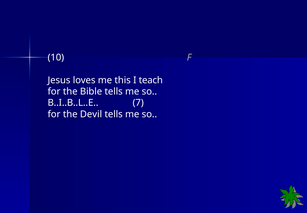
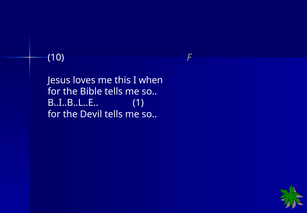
teach: teach -> when (151, 80)
7: 7 -> 1 (138, 103)
